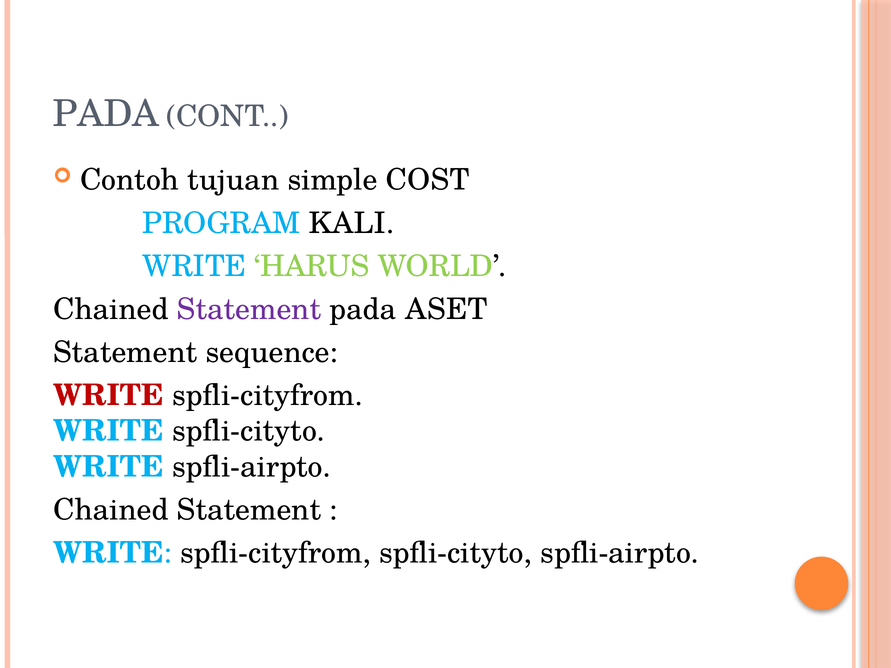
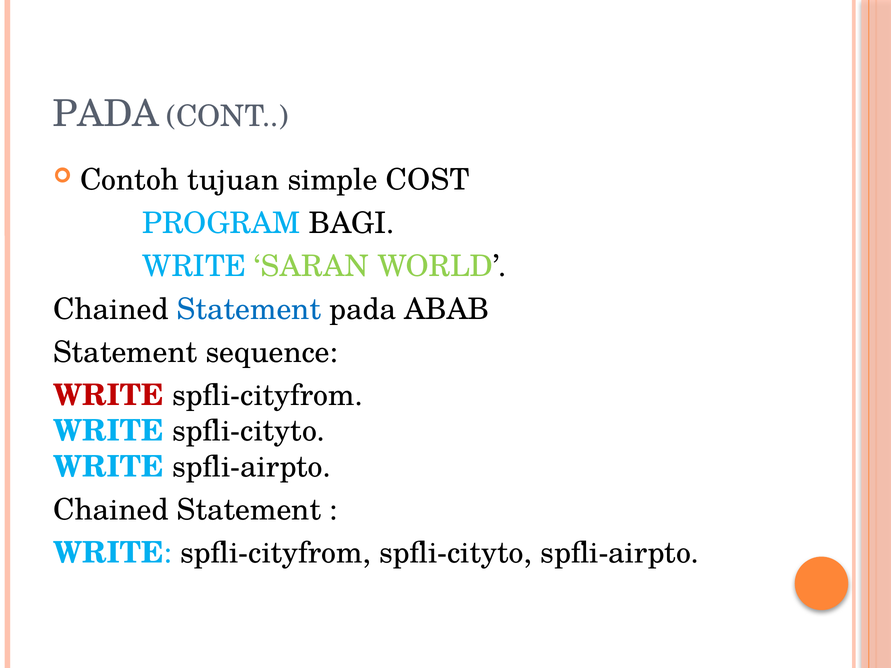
KALI: KALI -> BAGI (352, 223)
HARUS: HARUS -> SARAN (312, 266)
Statement colour: purple -> blue (249, 309)
ASET: ASET -> ABAB (447, 309)
